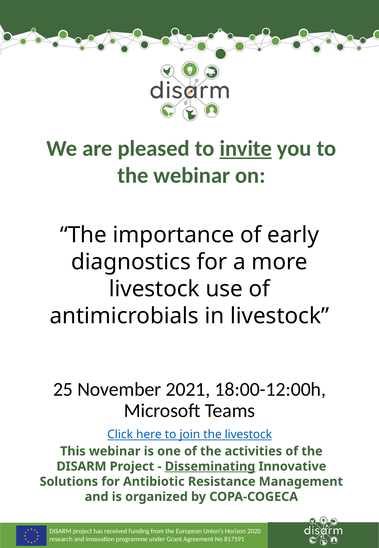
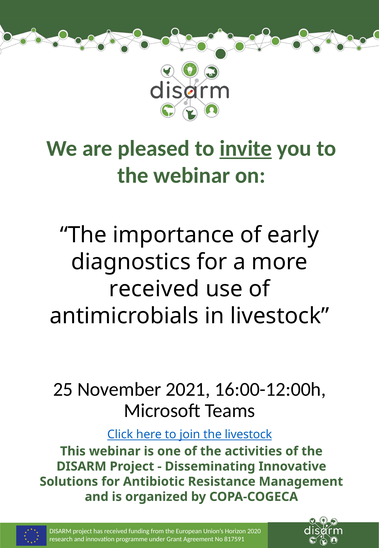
livestock: livestock -> received (154, 289)
18:00-12:00h: 18:00-12:00h -> 16:00-12:00h (270, 389)
Disseminating underline: present -> none (210, 466)
